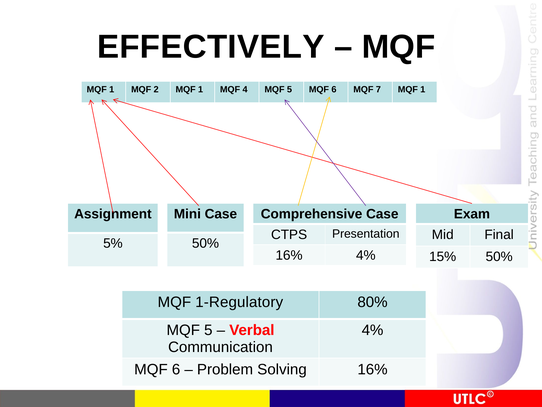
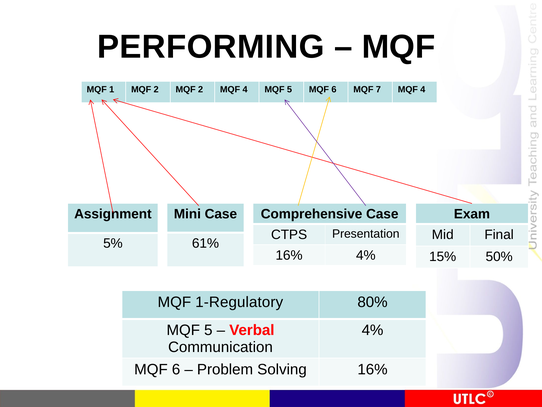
EFFECTIVELY: EFFECTIVELY -> PERFORMING (211, 47)
2 MQF 1: 1 -> 2 (201, 89)
7 MQF 1: 1 -> 4 (423, 89)
50%: 50% -> 61% (205, 243)
